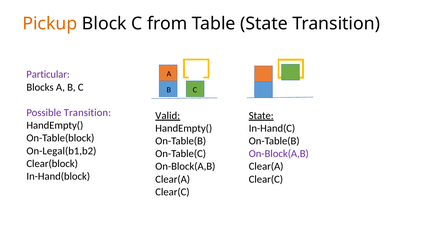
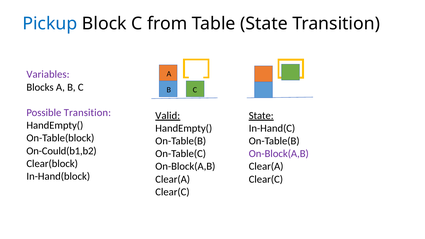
Pickup colour: orange -> blue (50, 24)
Particular: Particular -> Variables (48, 74)
On-Legal(b1,b2: On-Legal(b1,b2 -> On-Could(b1,b2 (61, 151)
